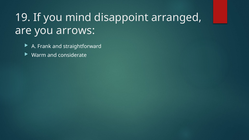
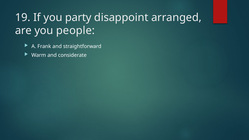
mind: mind -> party (78, 17)
arrows: arrows -> people (76, 31)
